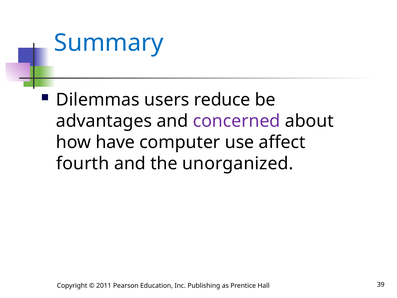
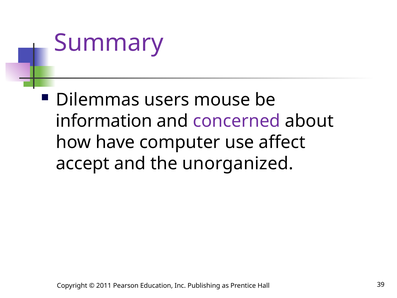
Summary colour: blue -> purple (109, 43)
reduce: reduce -> mouse (222, 100)
advantages: advantages -> information (104, 121)
fourth: fourth -> accept (83, 163)
